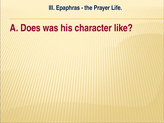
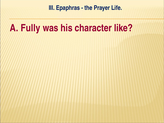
Does: Does -> Fully (30, 28)
